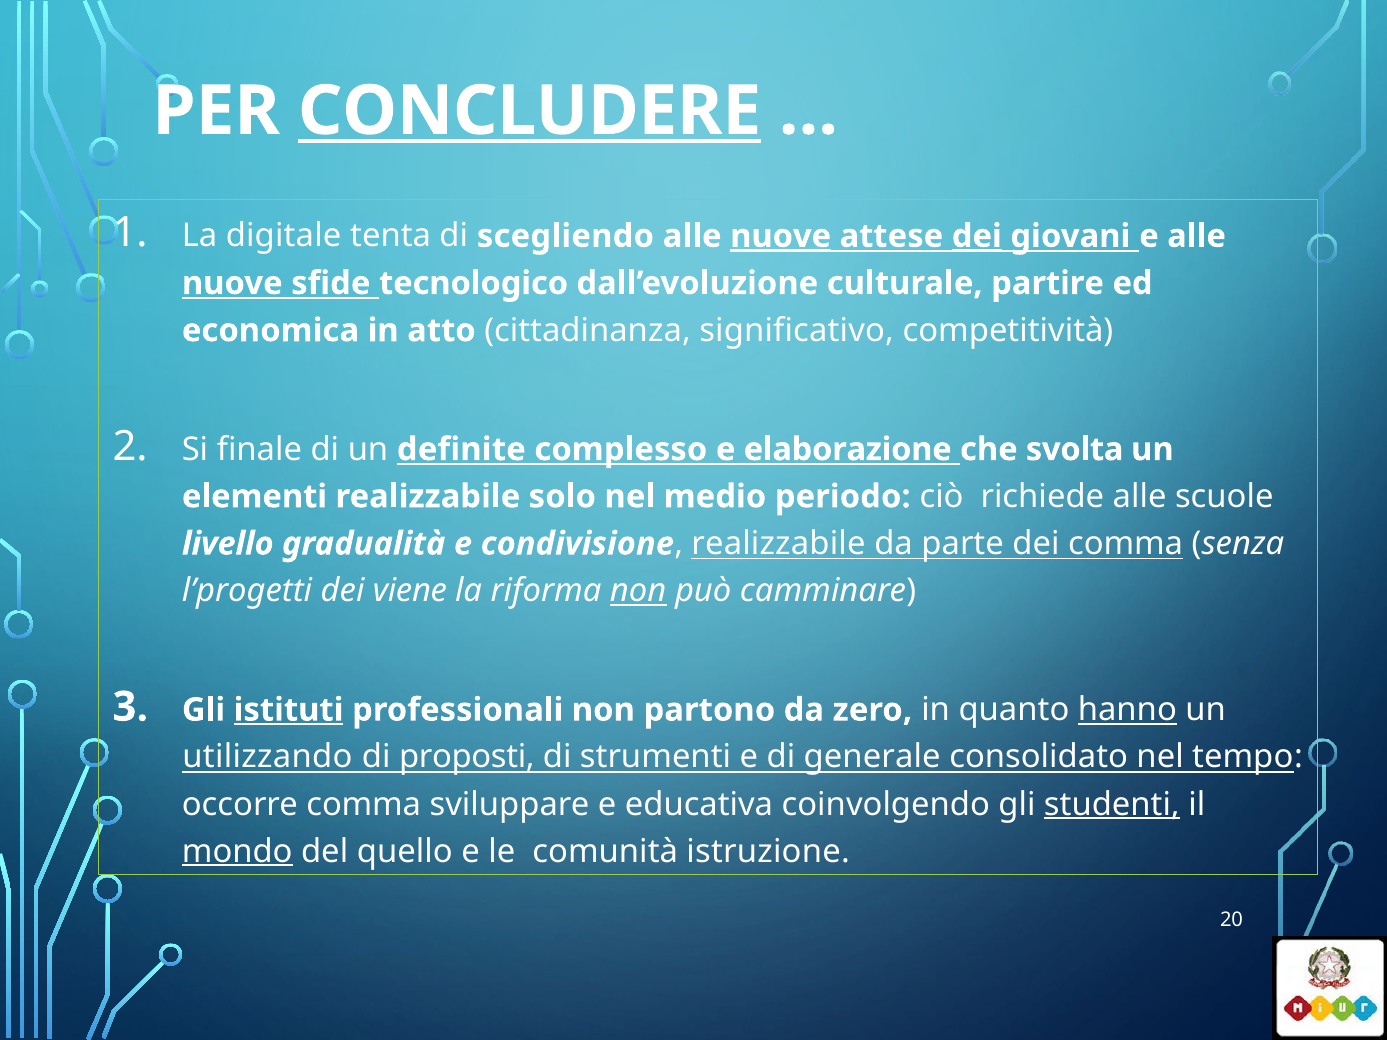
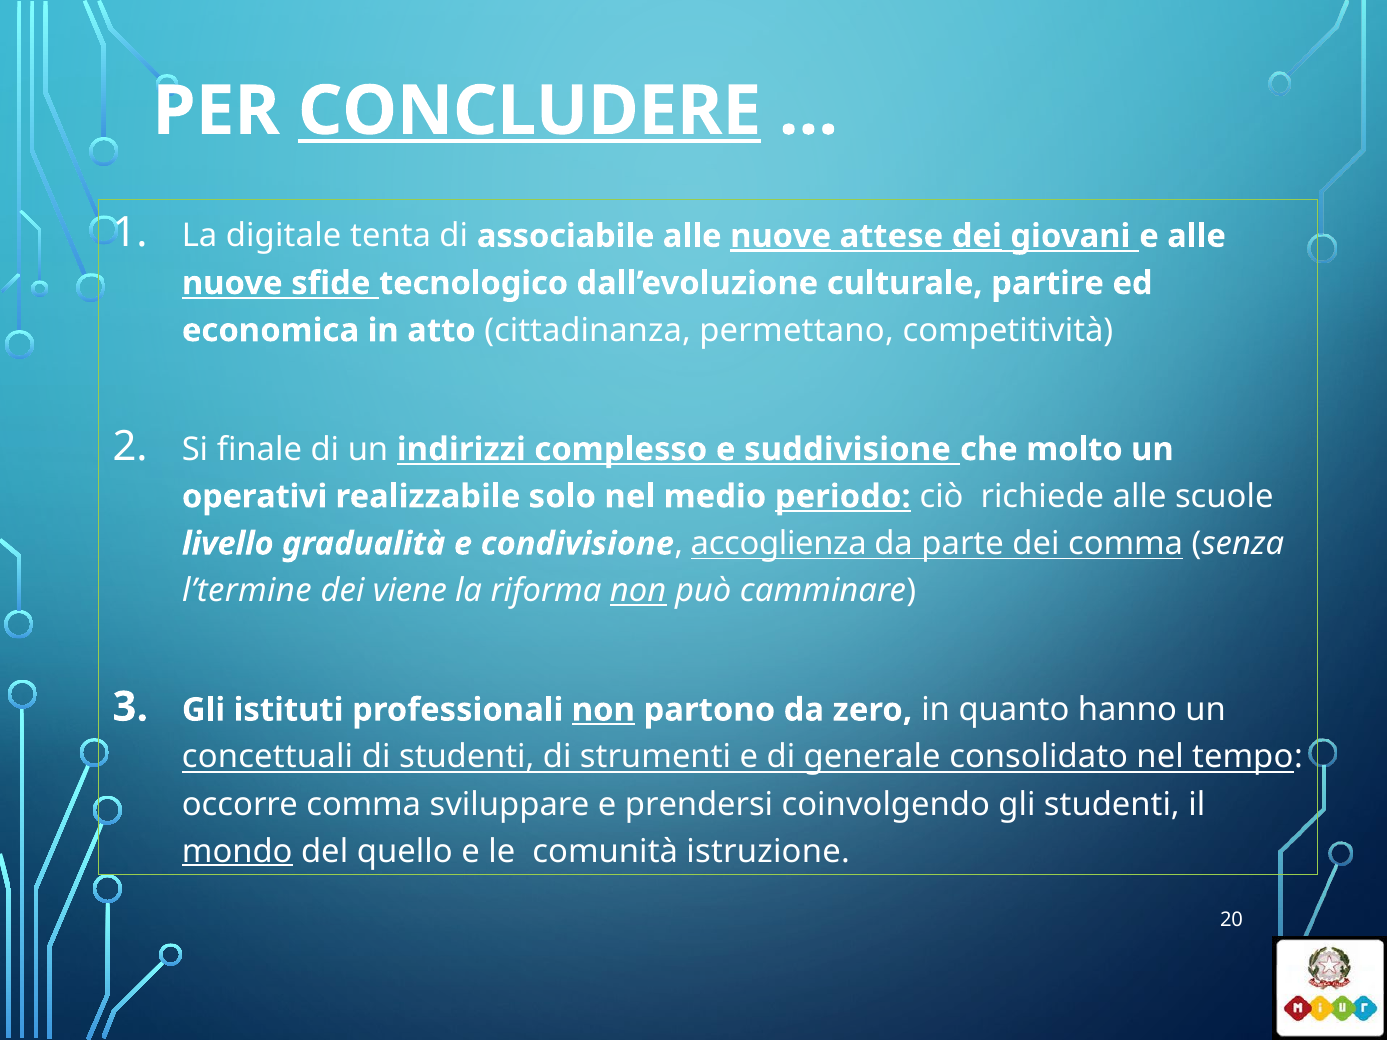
scegliendo: scegliendo -> associabile (566, 236)
significativo: significativo -> permettano (797, 331)
definite: definite -> indirizzi (461, 450)
elaborazione: elaborazione -> suddivisione (847, 450)
svolta: svolta -> molto (1074, 450)
elementi: elementi -> operativi (255, 497)
periodo underline: none -> present (843, 497)
condivisione realizzabile: realizzabile -> accoglienza (779, 544)
l’progetti: l’progetti -> l’termine (247, 591)
istituti underline: present -> none (289, 710)
non underline: none -> present (603, 710)
hanno underline: present -> none (1127, 710)
utilizzando: utilizzando -> concettuali (268, 757)
di proposti: proposti -> studenti (467, 757)
educativa: educativa -> prendersi (699, 804)
studenti underline: present -> none (1112, 804)
